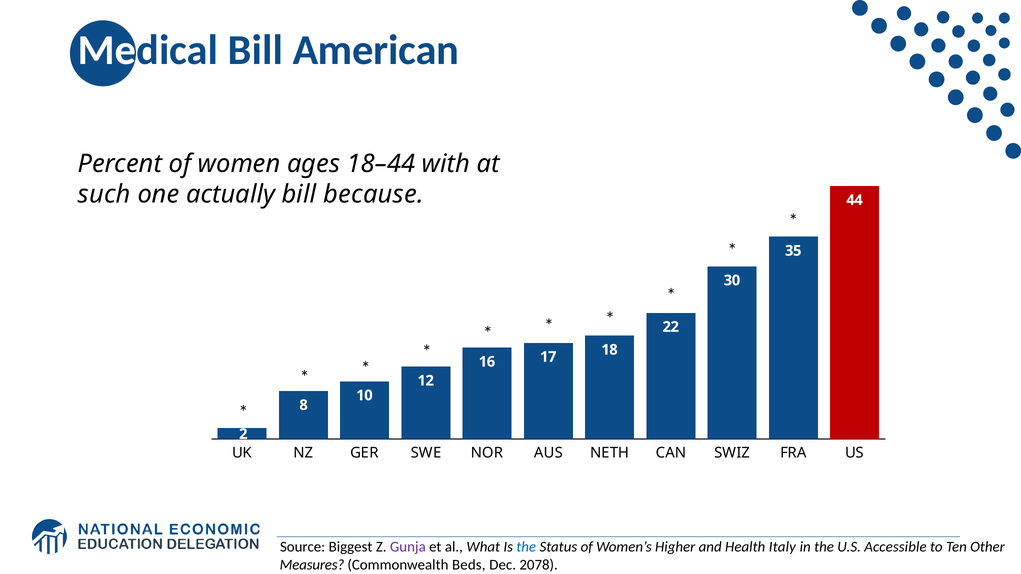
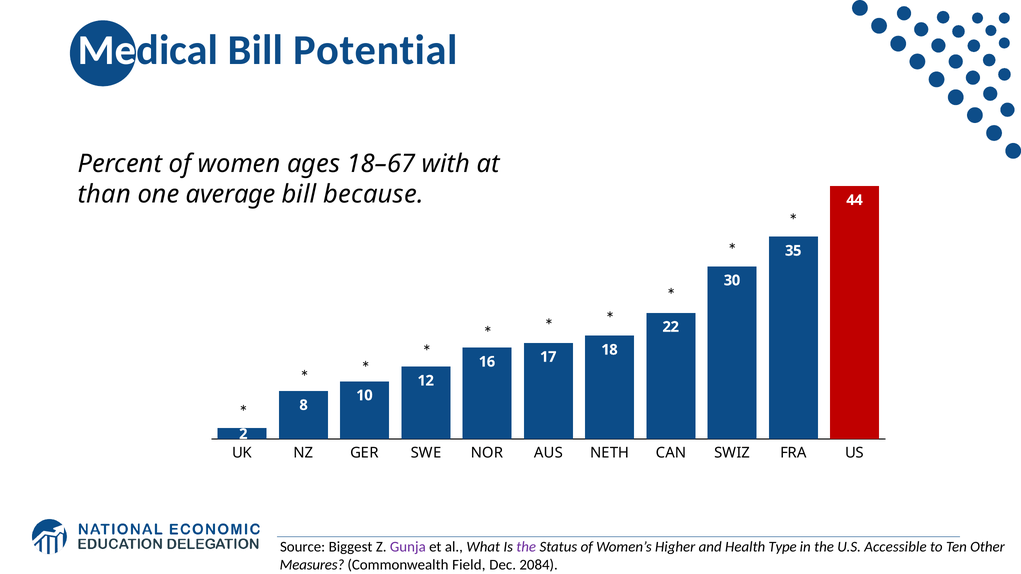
American: American -> Potential (375, 50)
18–44: 18–44 -> 18–67 (381, 164)
such: such -> than (104, 195)
actually: actually -> average (231, 195)
the colour: blue -> purple (526, 547)
Italy: Italy -> Type (783, 547)
Beds: Beds -> Field (469, 565)
2078: 2078 -> 2084 (539, 565)
